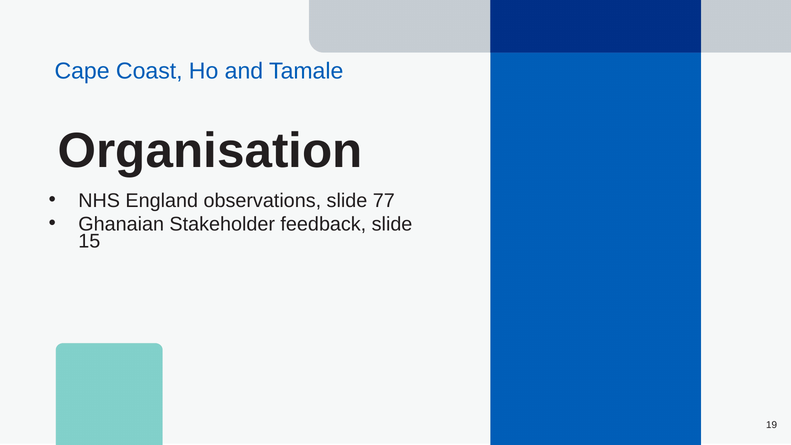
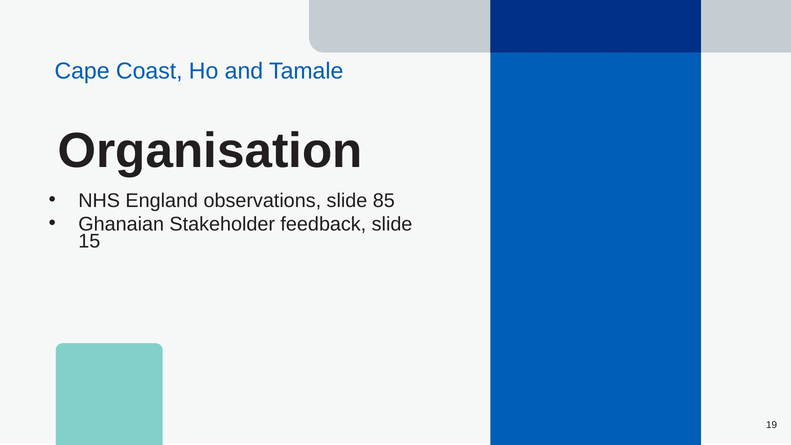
77: 77 -> 85 (384, 201)
